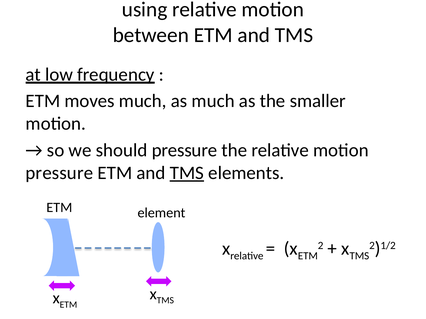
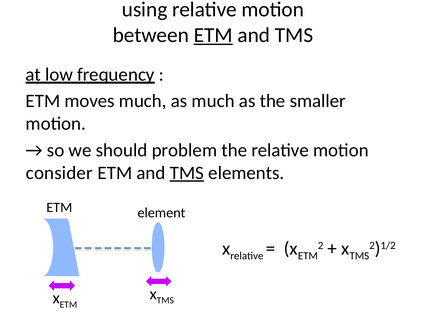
ETM underline: none -> present (213, 35)
should pressure: pressure -> problem (184, 150)
pressure: pressure -> consider (59, 173)
